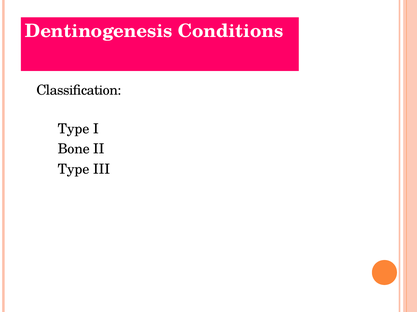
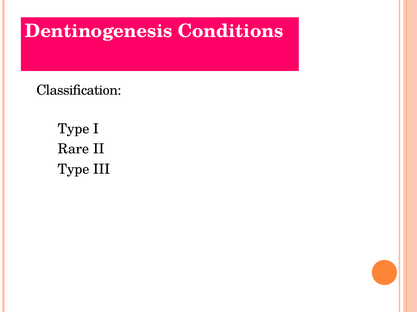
Bone: Bone -> Rare (74, 149)
